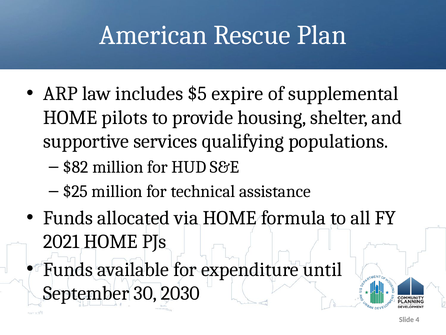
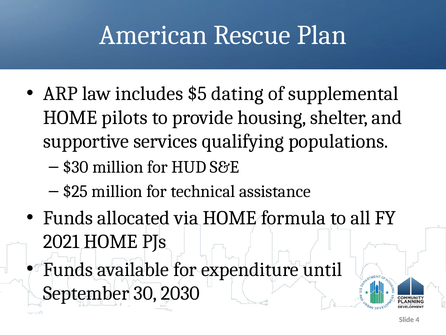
expire: expire -> dating (238, 94)
$82: $82 -> $30 (76, 167)
